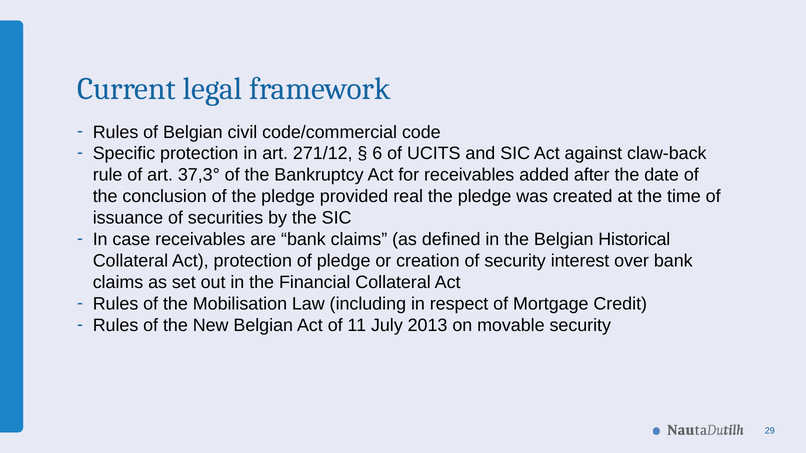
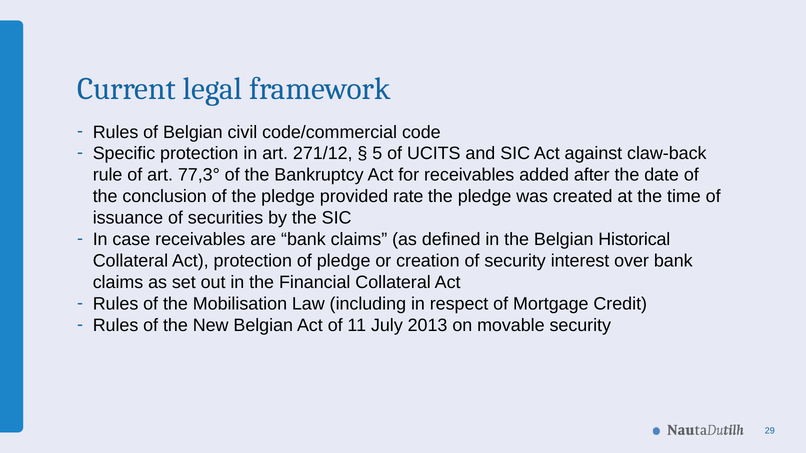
6: 6 -> 5 (377, 154)
37,3°: 37,3° -> 77,3° (199, 175)
real: real -> rate (408, 197)
